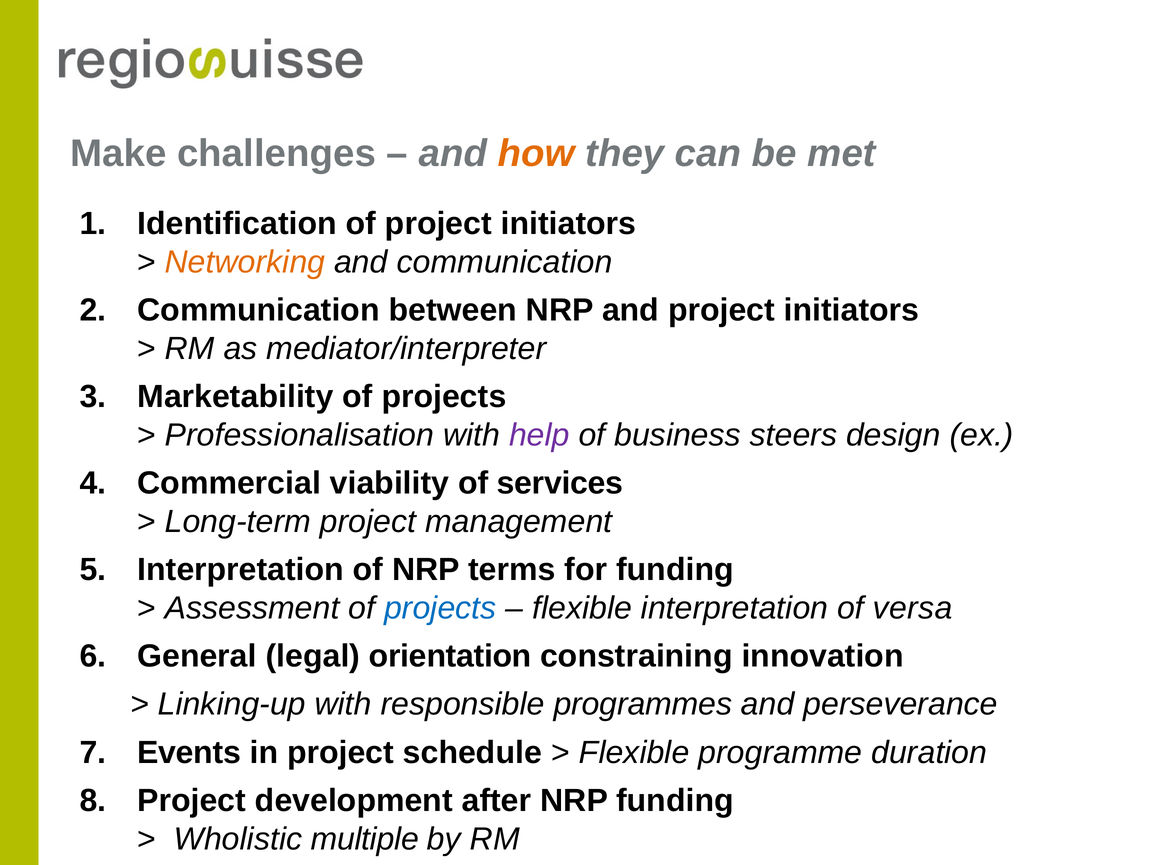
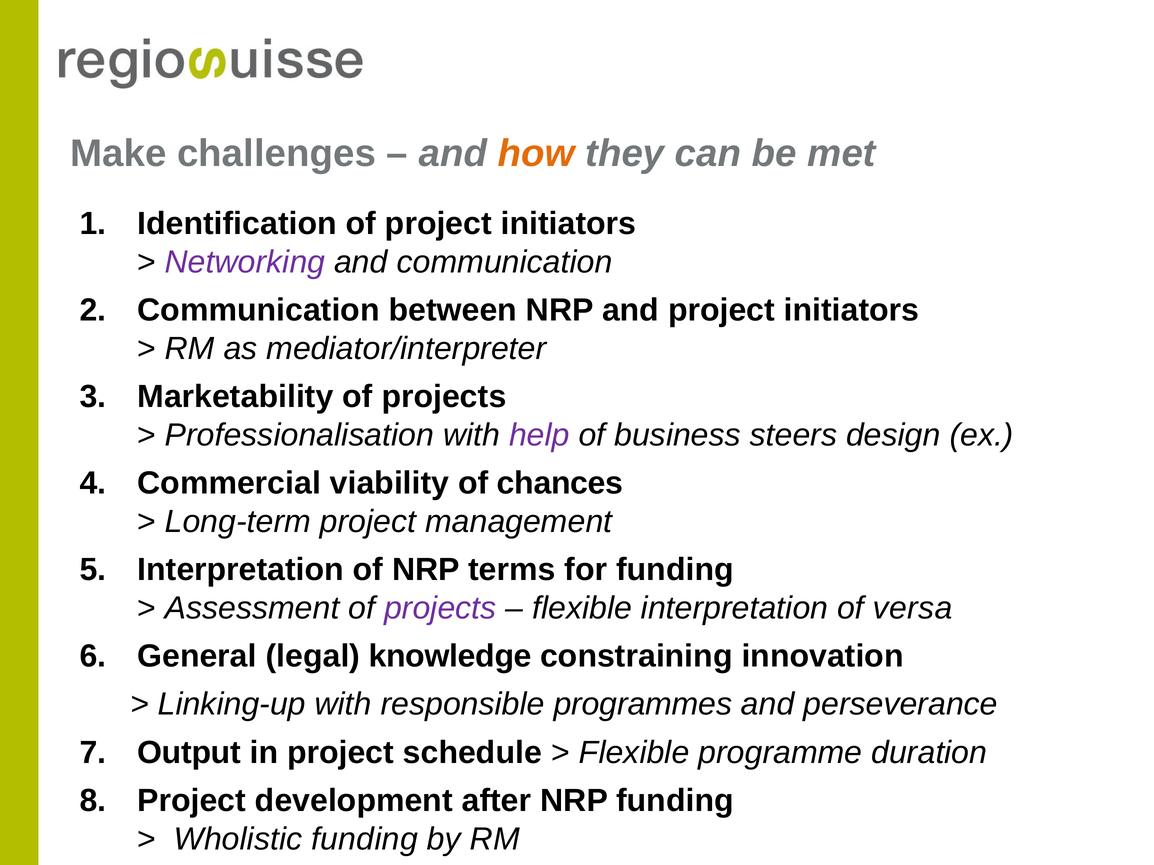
Networking colour: orange -> purple (245, 262)
services: services -> chances (560, 483)
projects colour: blue -> purple (440, 609)
orientation: orientation -> knowledge (450, 657)
Events: Events -> Output (189, 753)
Wholistic multiple: multiple -> funding (365, 840)
